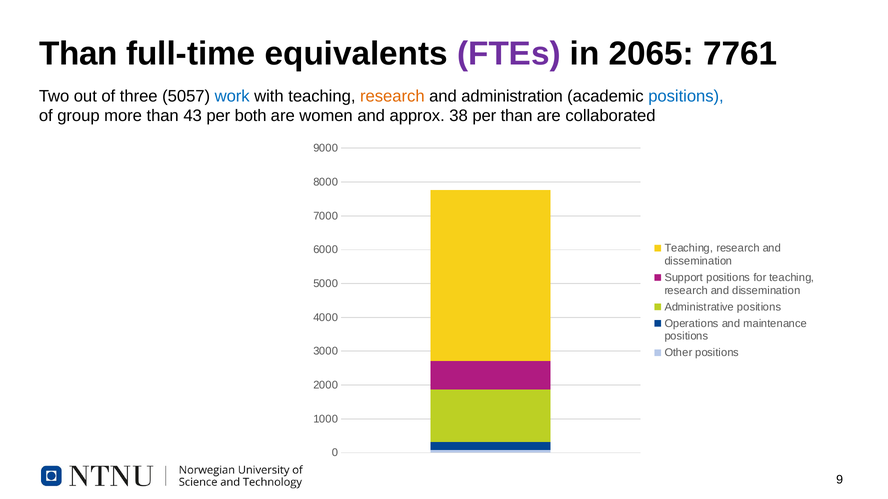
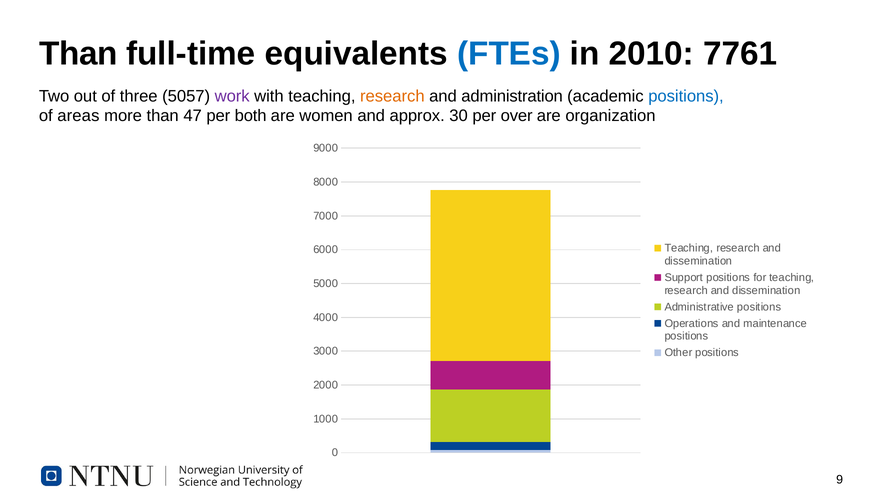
FTEs colour: purple -> blue (509, 54)
2065: 2065 -> 2010 (651, 54)
work colour: blue -> purple (232, 96)
group: group -> areas (78, 116)
43: 43 -> 47 (193, 116)
38: 38 -> 30 (459, 116)
per than: than -> over (517, 116)
collaborated: collaborated -> organization (610, 116)
